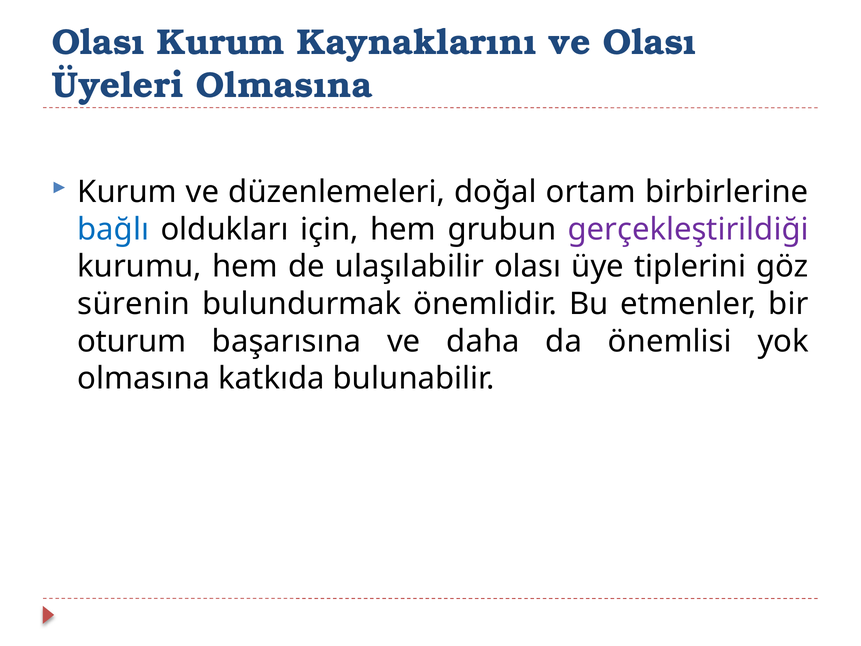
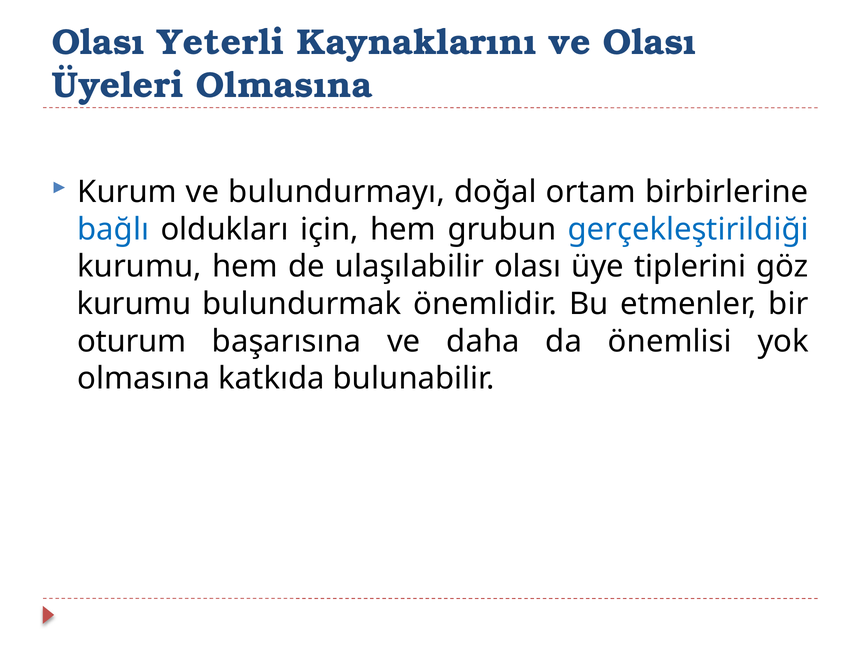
Olası Kurum: Kurum -> Yeterli (221, 43)
düzenlemeleri: düzenlemeleri -> bulundurmayı (337, 192)
gerçekleştirildiği colour: purple -> blue (688, 229)
sürenin: sürenin -> kurumu (134, 304)
